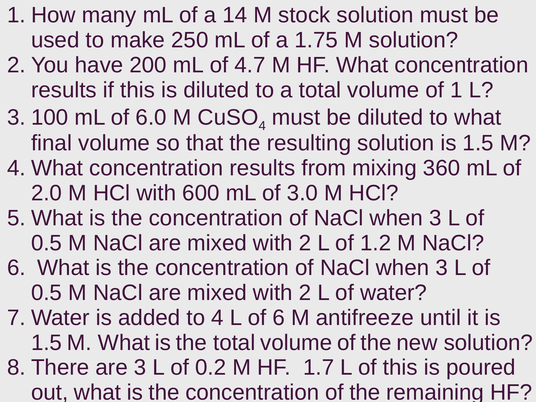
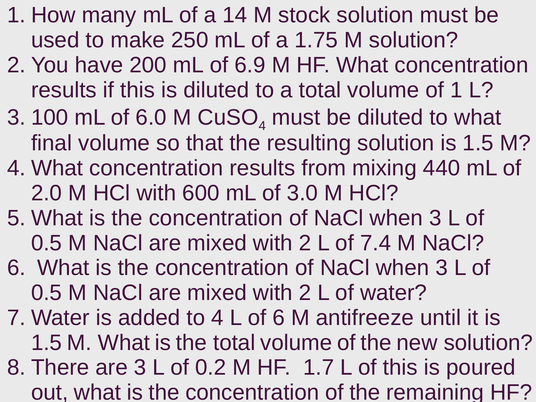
4.7: 4.7 -> 6.9 (250, 65)
360: 360 -> 440 (442, 168)
1.2: 1.2 -> 7.4 (376, 243)
